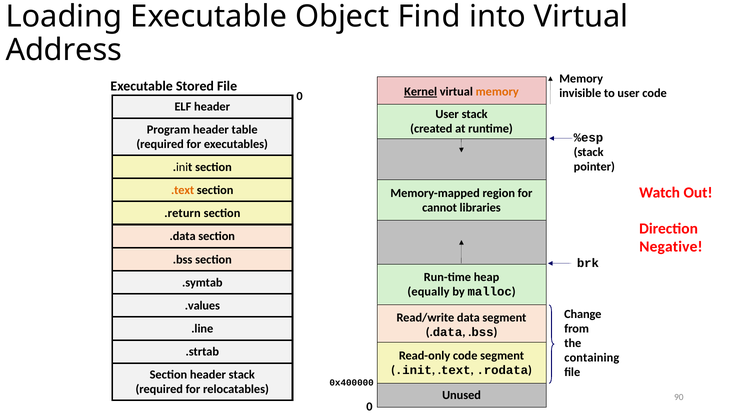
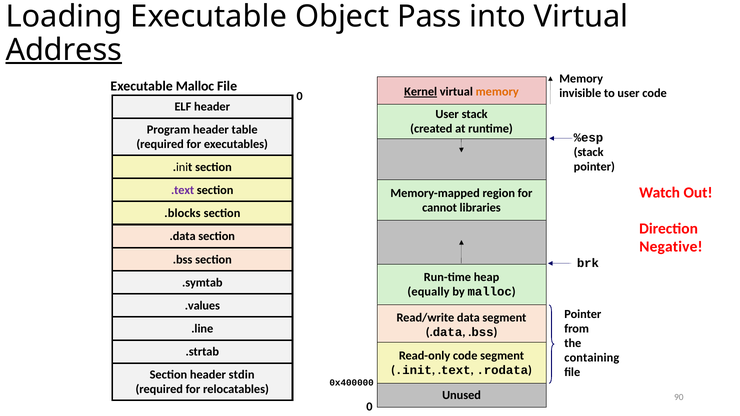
Find: Find -> Pass (429, 17)
Address underline: none -> present (64, 50)
Executable Stored: Stored -> Malloc (195, 86)
.text colour: orange -> purple (183, 190)
.return: .return -> .blocks (182, 213)
Change: Change -> Pointer (583, 314)
header stack: stack -> stdin (242, 375)
